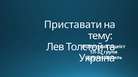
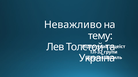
Приставати: Приставати -> Неважливо (73, 25)
